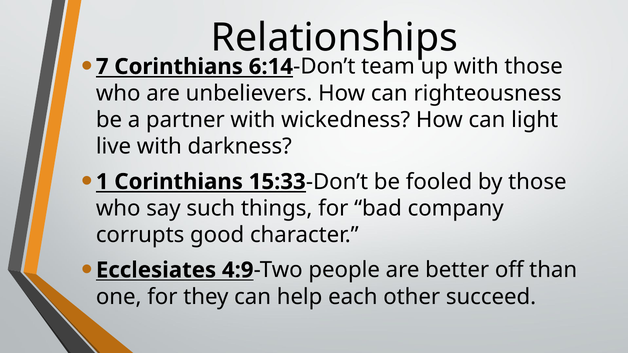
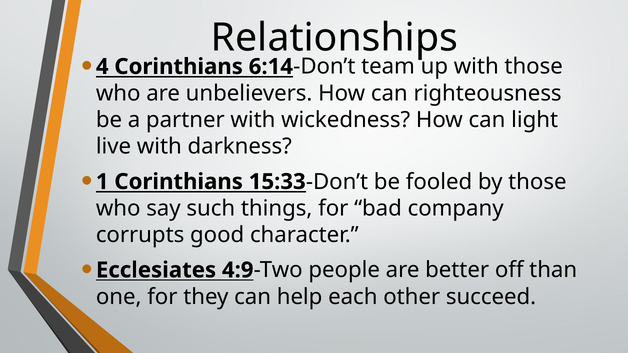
7: 7 -> 4 (102, 67)
